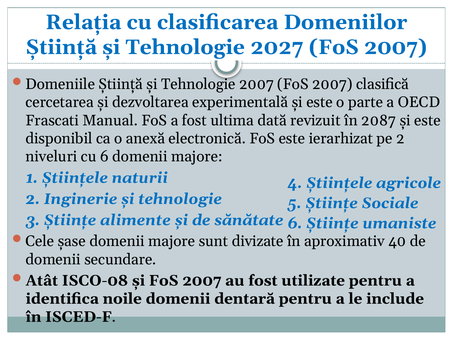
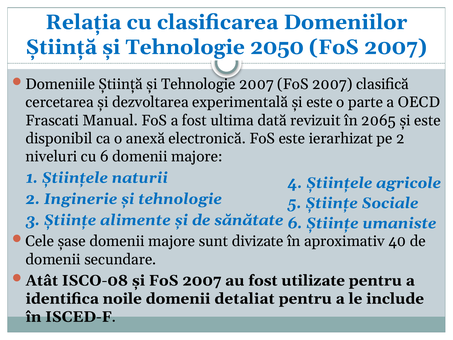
2027: 2027 -> 2050 (277, 47)
2087: 2087 -> 2065 (378, 120)
dentară: dentară -> detaliat (244, 298)
